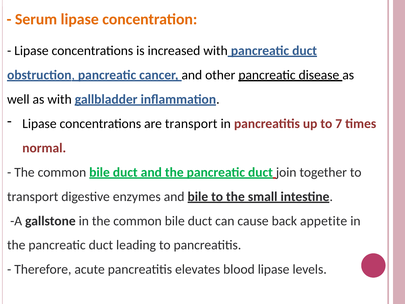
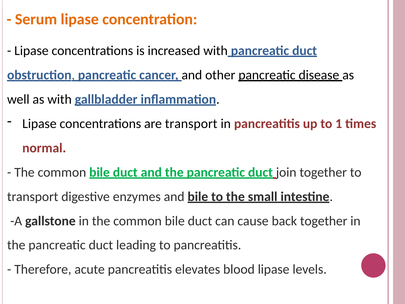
7: 7 -> 1 (339, 124)
back appetite: appetite -> together (324, 221)
